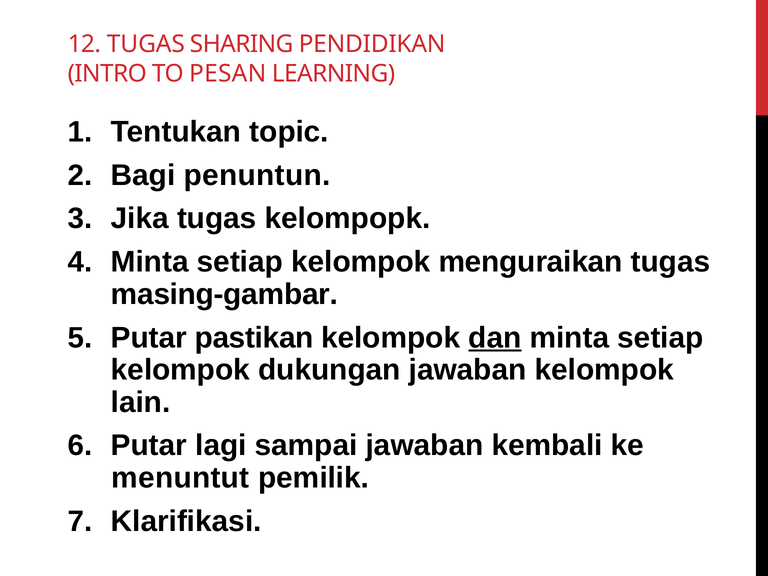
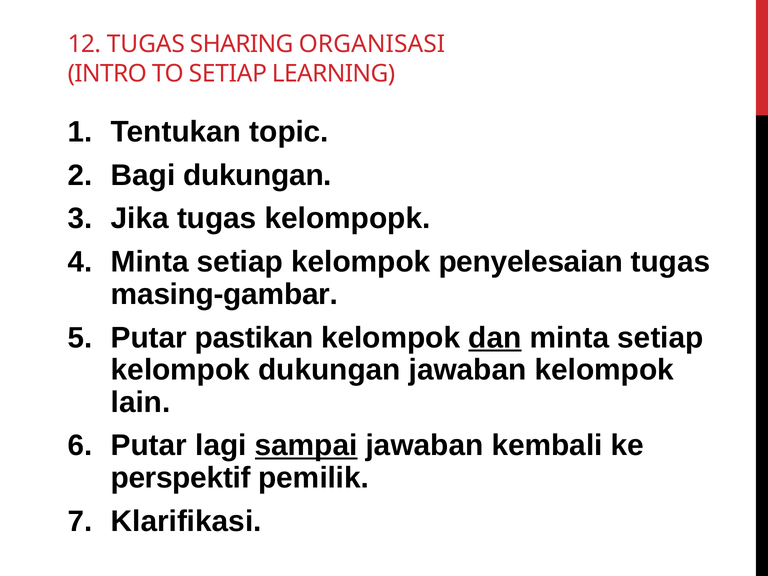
PENDIDIKAN: PENDIDIKAN -> ORGANISASI (372, 44)
TO PESAN: PESAN -> SETIAP (228, 74)
Bagi penuntun: penuntun -> dukungan (258, 175)
menguraikan: menguraikan -> penyelesaian (531, 262)
sampai underline: none -> present (306, 446)
menuntut: menuntut -> perspektif (181, 478)
